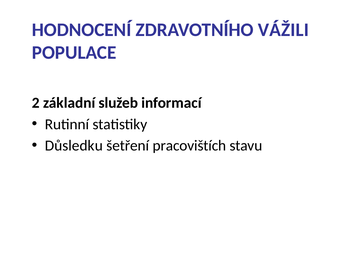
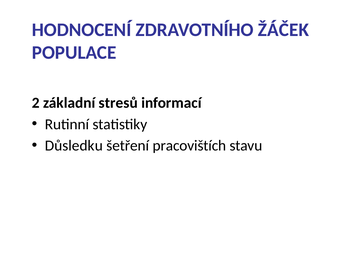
VÁŽILI: VÁŽILI -> ŽÁČEK (283, 30)
služeb: služeb -> stresů (118, 103)
